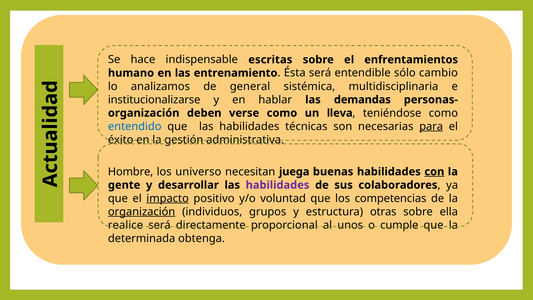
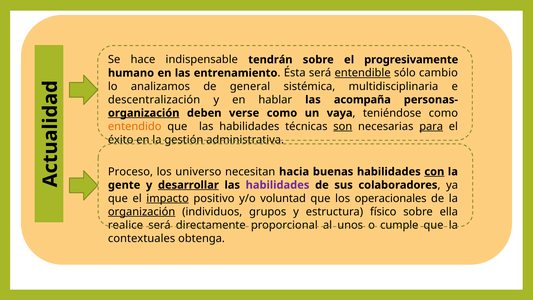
escritas: escritas -> tendrán (270, 60)
enfrentamientos: enfrentamientos -> progresivamente (411, 60)
entendible underline: none -> present (363, 73)
institucionalizarse: institucionalizarse -> descentralización (154, 100)
demandas: demandas -> acompaña (362, 100)
organización underline: none -> present (144, 113)
lleva: lleva -> vaya (340, 113)
entendido colour: blue -> orange (135, 126)
son underline: none -> present (343, 126)
Hombre: Hombre -> Proceso (130, 172)
juega: juega -> hacia (294, 172)
desarrollar underline: none -> present (188, 185)
competencias: competencias -> operacionales (391, 198)
otras: otras -> físico (383, 212)
determinada: determinada -> contextuales (142, 238)
